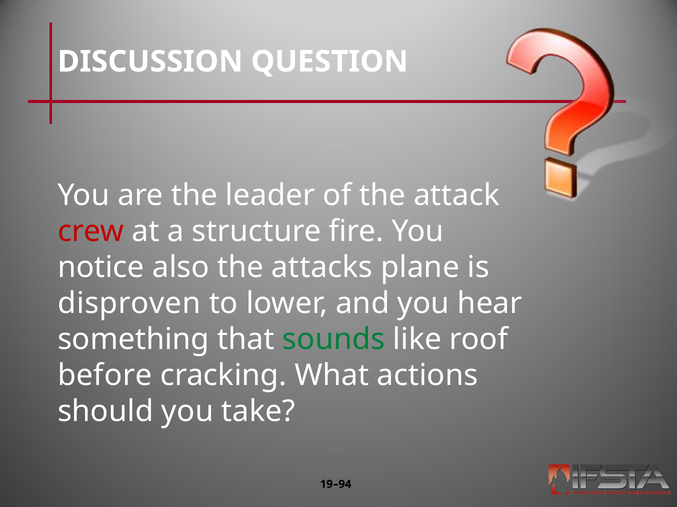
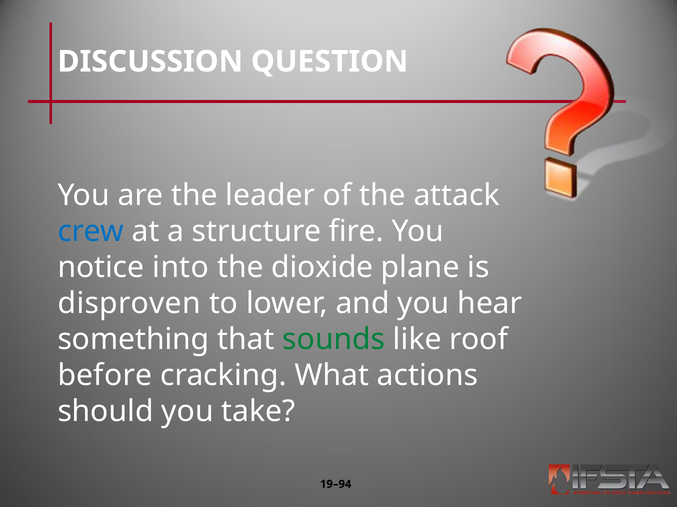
crew colour: red -> blue (91, 232)
also: also -> into (181, 268)
attacks: attacks -> dioxide (322, 268)
